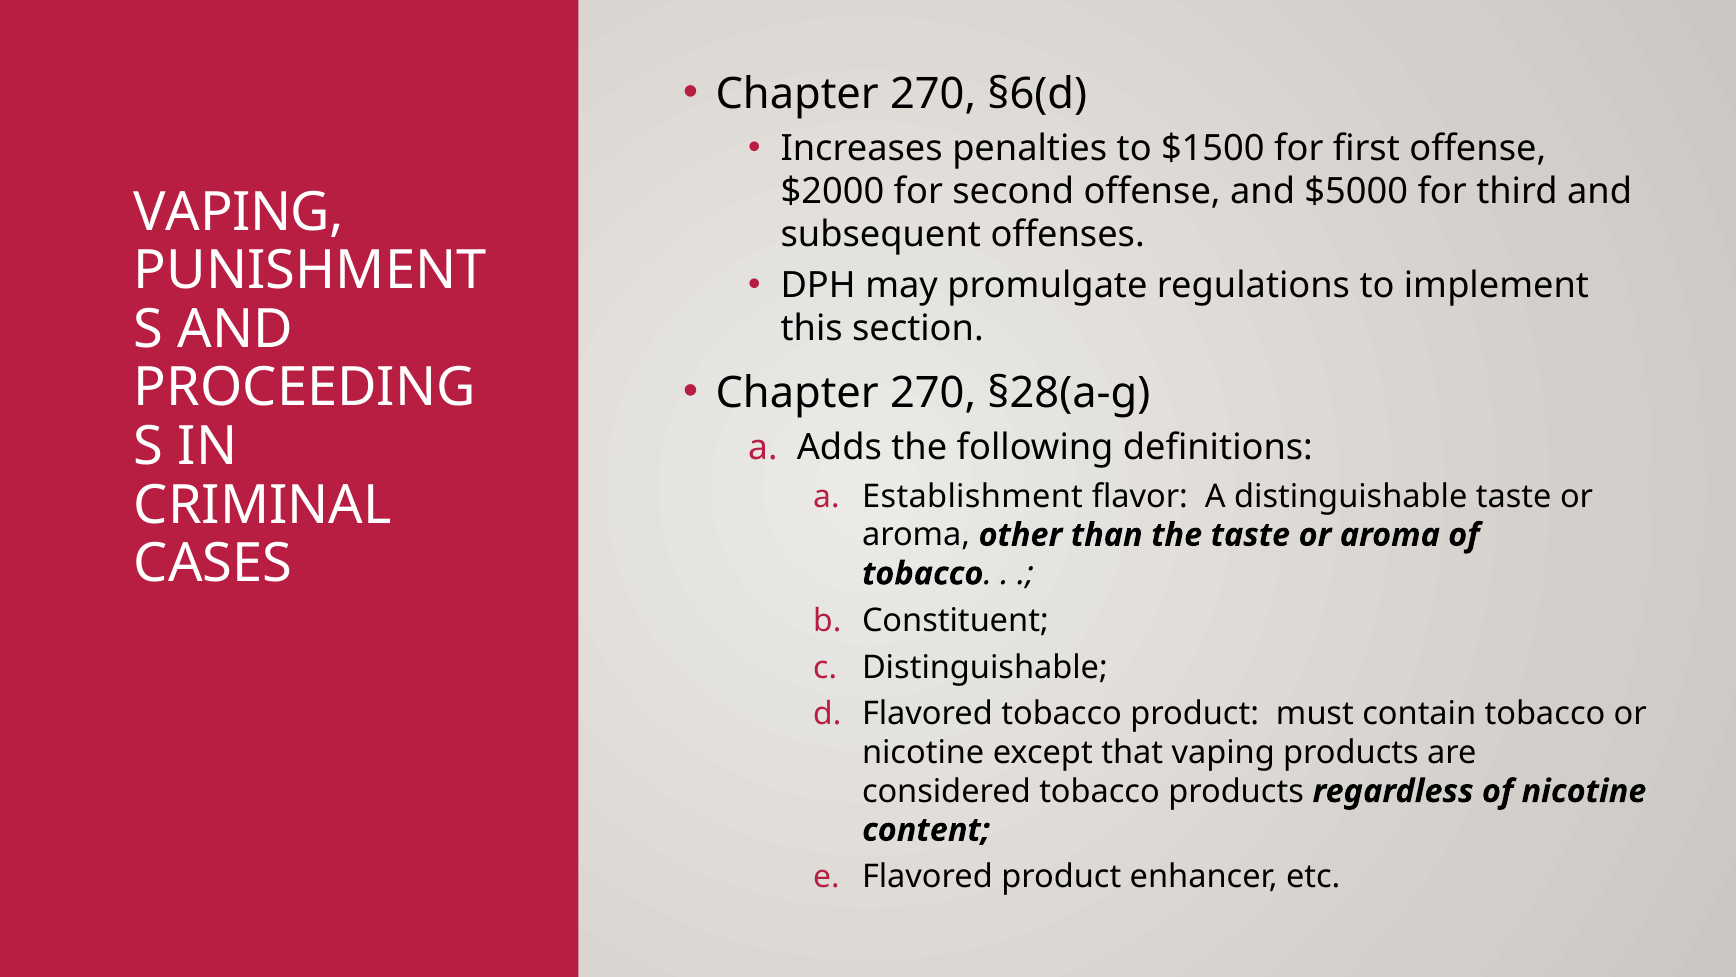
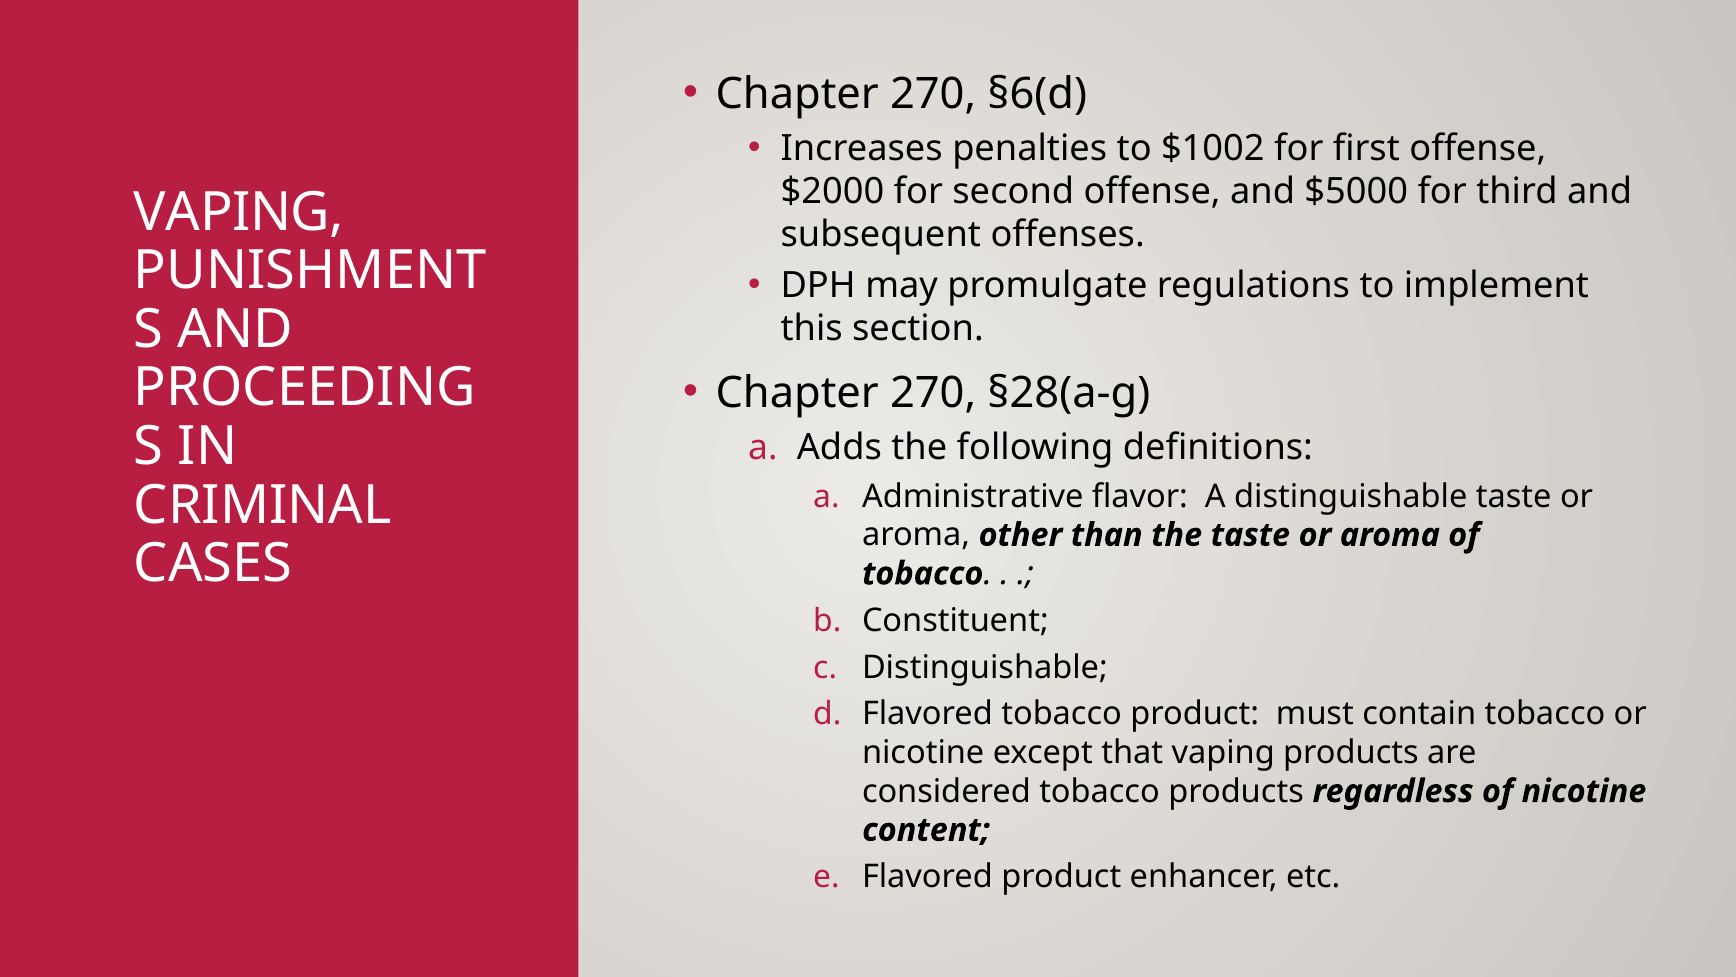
$1500: $1500 -> $1002 (1213, 149)
Establishment: Establishment -> Administrative (973, 496)
